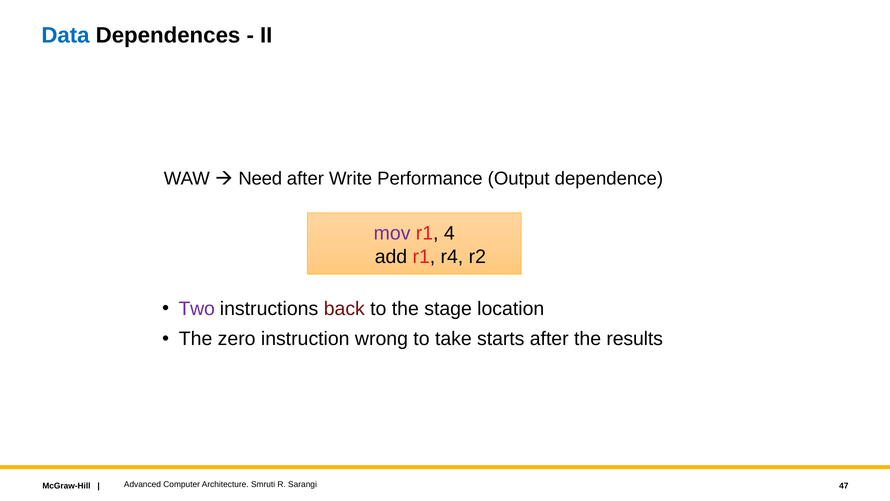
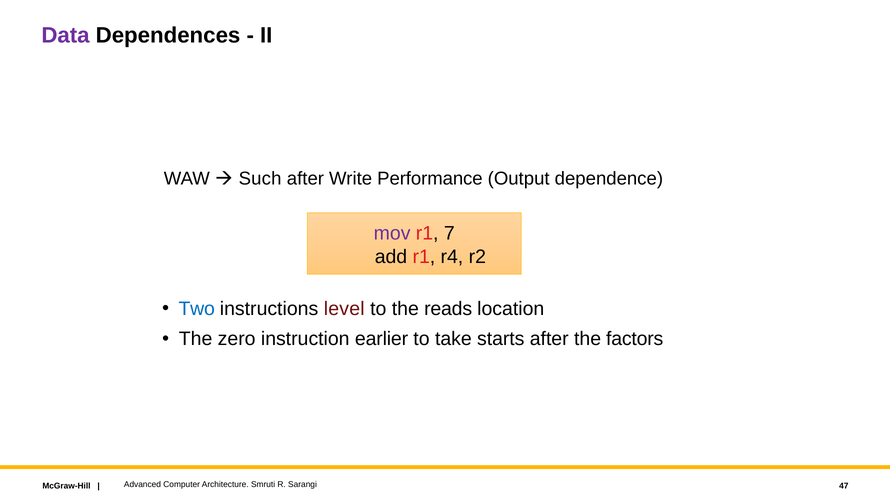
Data colour: blue -> purple (65, 35)
Need: Need -> Such (260, 178)
4: 4 -> 7 (449, 233)
Two colour: purple -> blue (197, 309)
back: back -> level (344, 309)
stage: stage -> reads (448, 309)
wrong: wrong -> earlier (382, 339)
results: results -> factors (635, 339)
